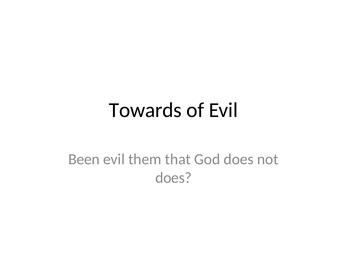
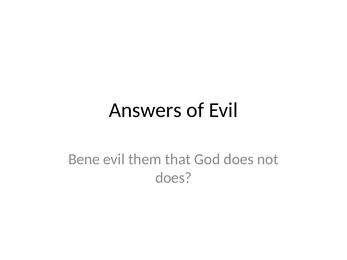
Towards: Towards -> Answers (145, 110)
Been: Been -> Bene (84, 160)
